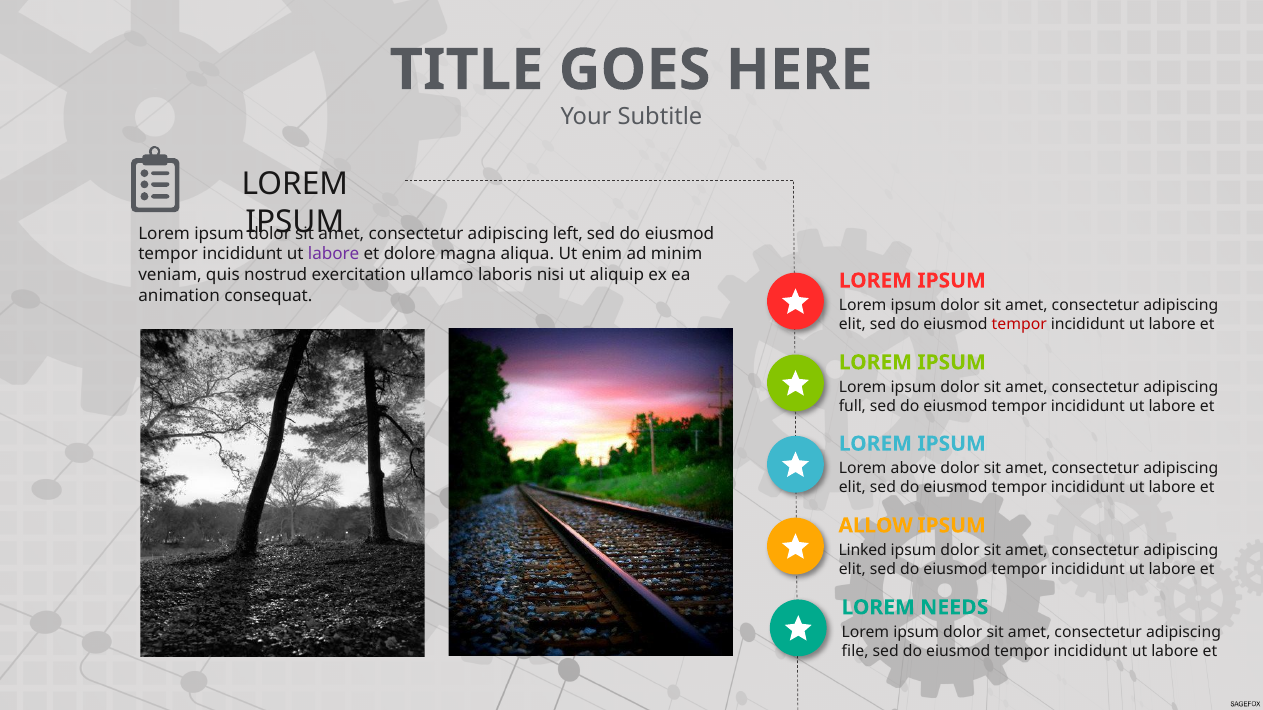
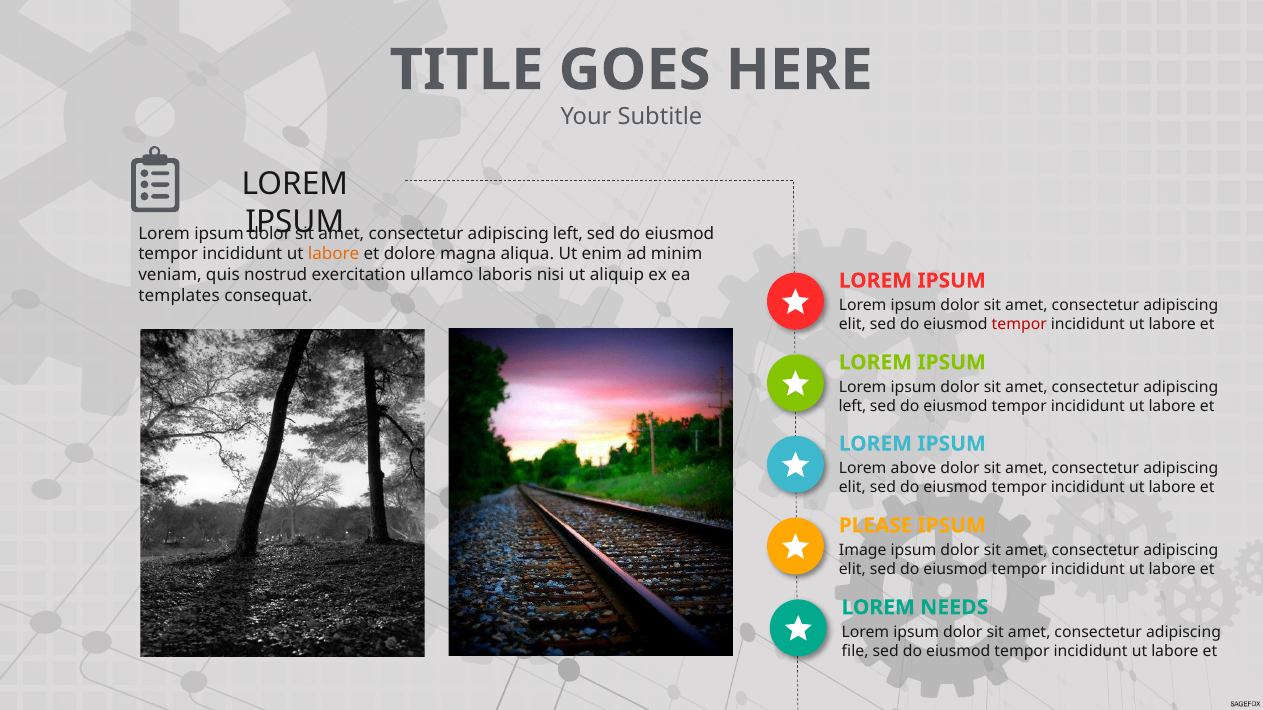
labore colour: purple -> orange (334, 254)
animation: animation -> templates (179, 296)
full: full -> left (852, 406)
ALLOW: ALLOW -> PLEASE (876, 526)
Linked: Linked -> Image (863, 551)
